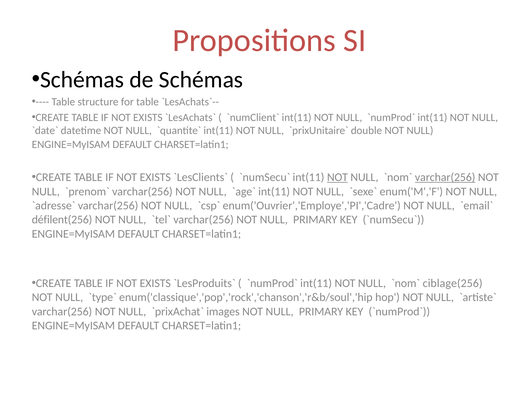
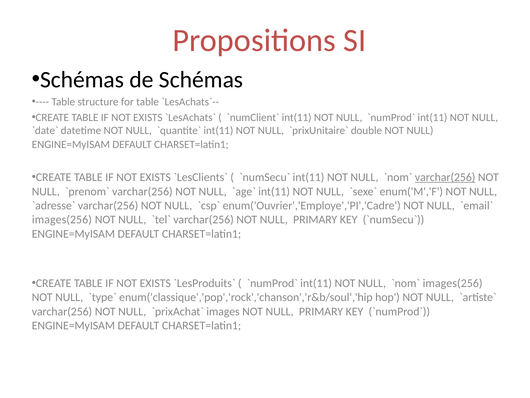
NOT underline: present -> none (337, 177)
défilent(256: défilent(256 -> images(256 (62, 219)
ciblage(256: ciblage(256 -> images(256 (453, 283)
